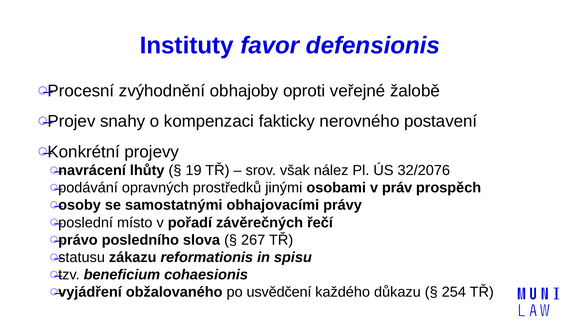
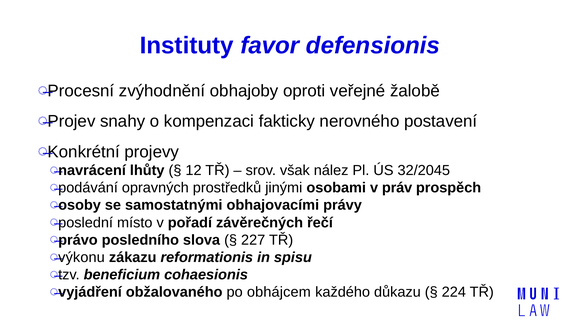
19: 19 -> 12 (194, 171)
32/2076: 32/2076 -> 32/2045 (424, 171)
267: 267 -> 227 (253, 240)
statusu: statusu -> výkonu (82, 258)
usvědčení: usvědčení -> obhájcem (279, 292)
254: 254 -> 224 (454, 292)
